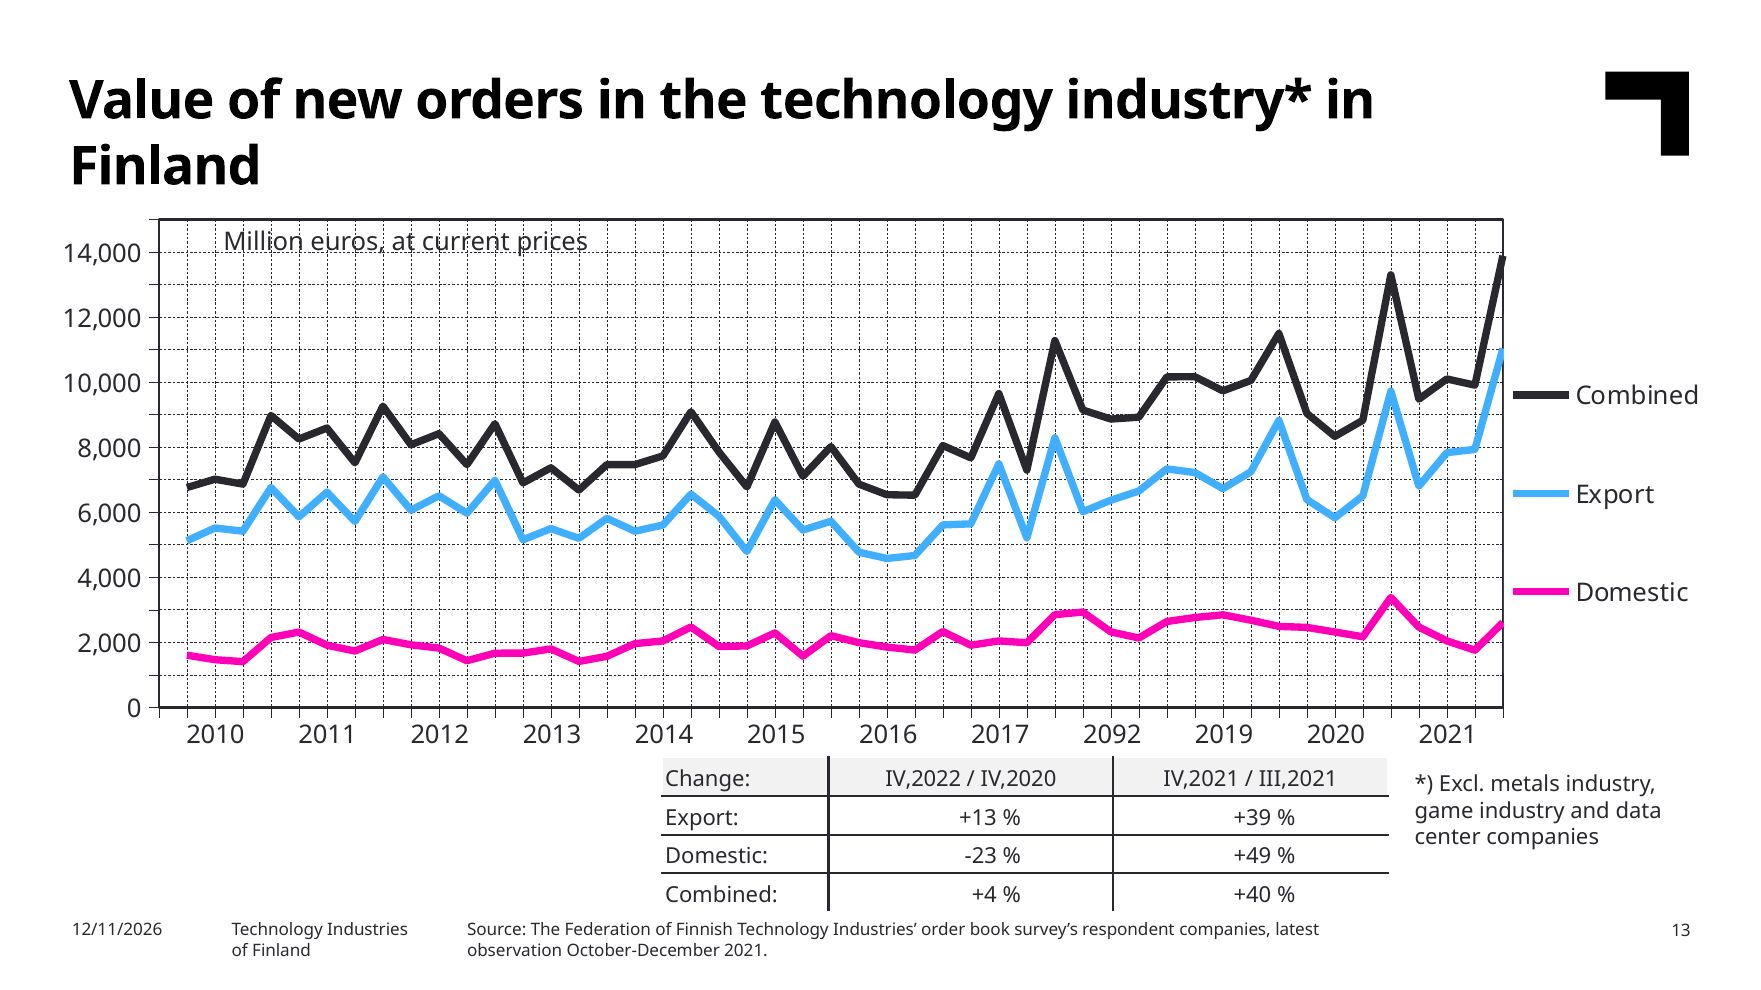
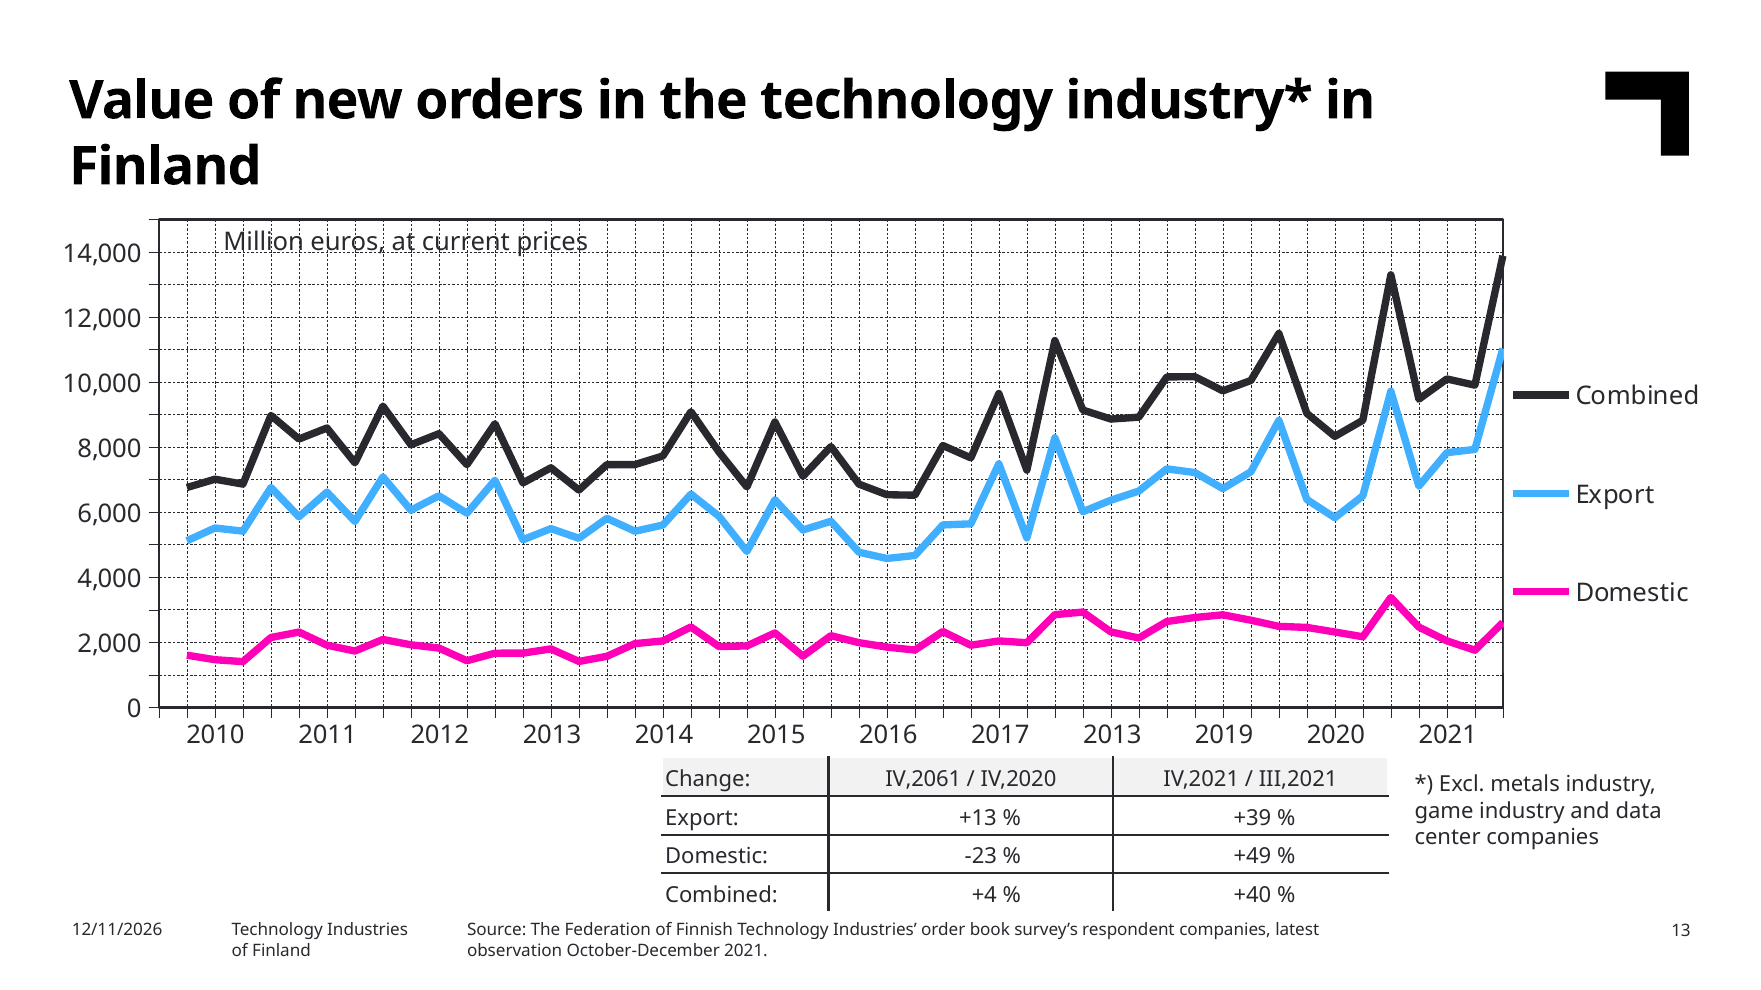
2017 2092: 2092 -> 2013 (1112, 735)
IV,2022: IV,2022 -> IV,2061 (923, 780)
